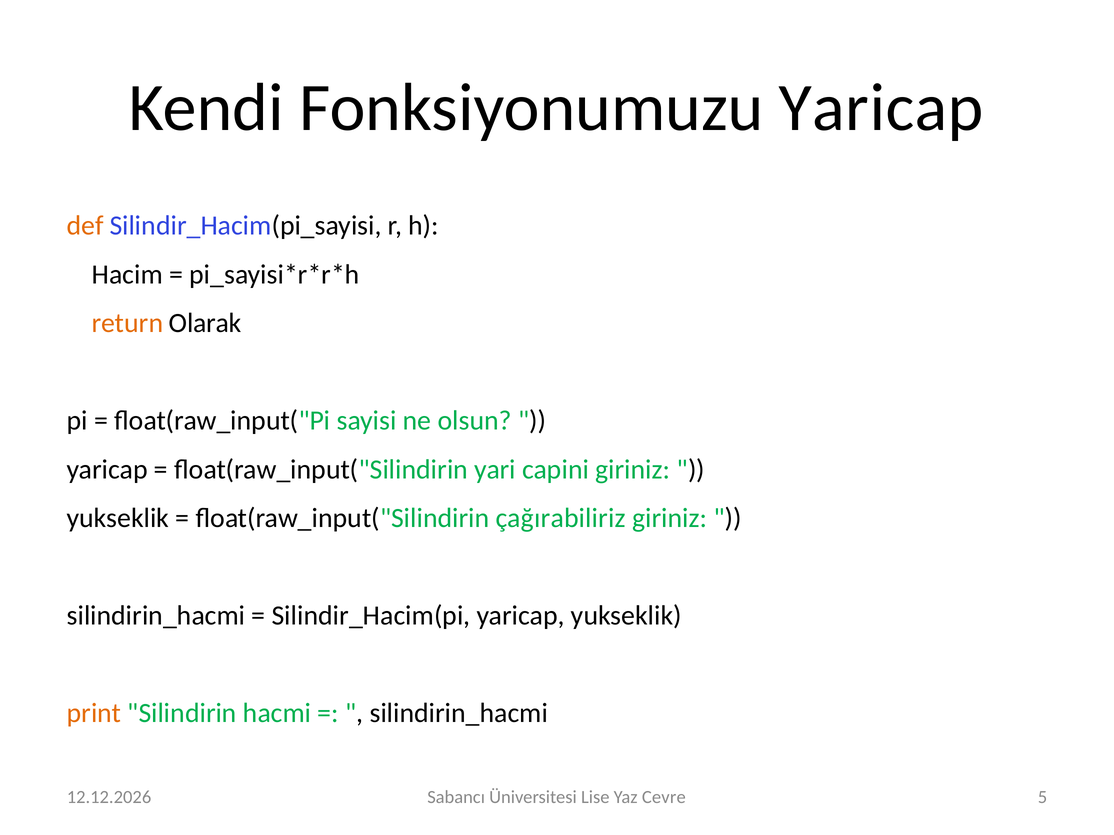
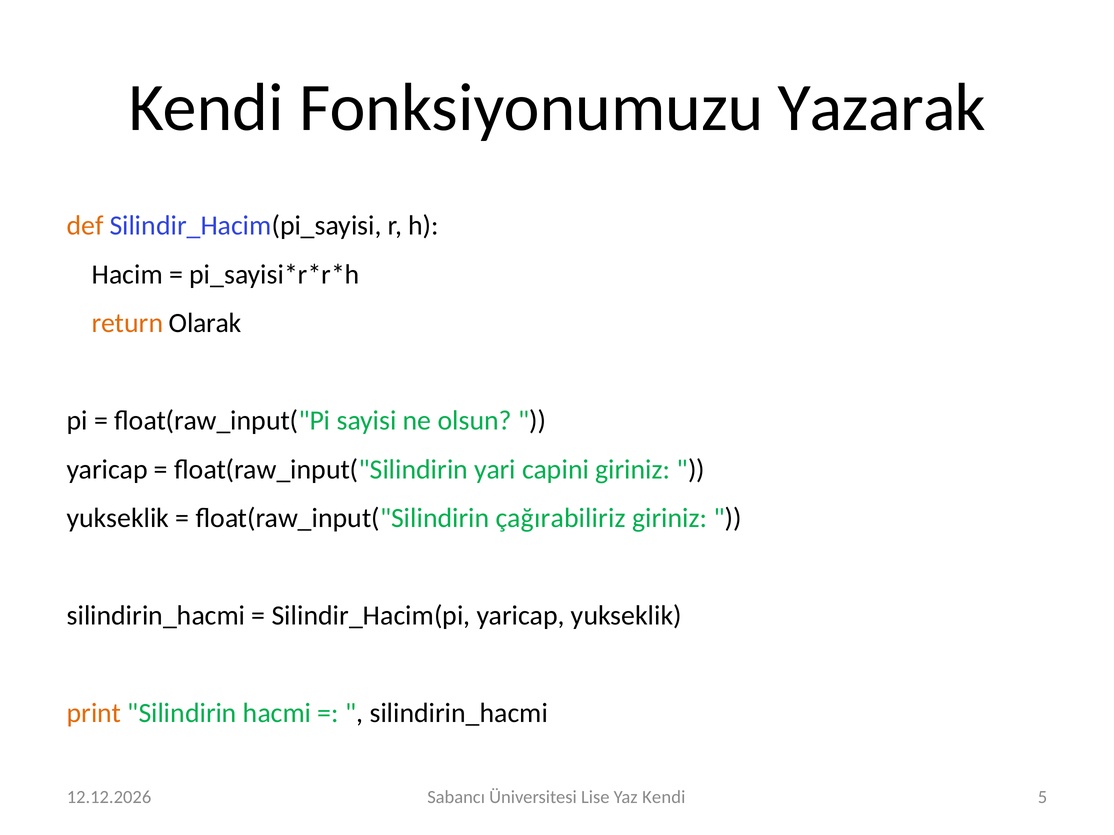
Fonksiyonumuzu Yaricap: Yaricap -> Yazarak (882, 108)
Yaz Cevre: Cevre -> Kendi (664, 798)
